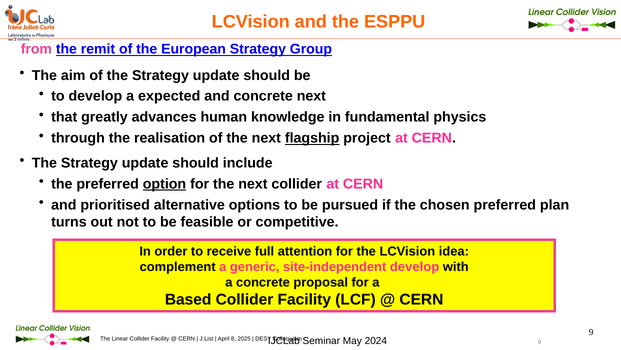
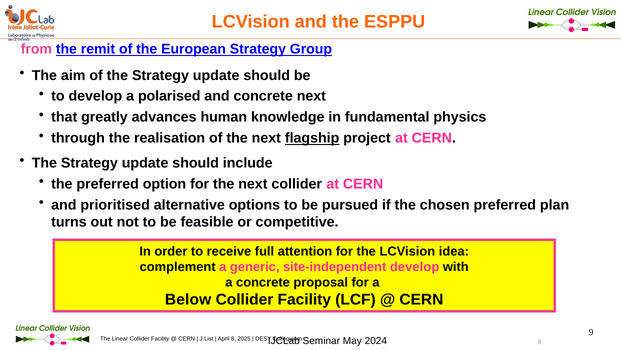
expected: expected -> polarised (169, 96)
option underline: present -> none (164, 184)
Based: Based -> Below (188, 300)
